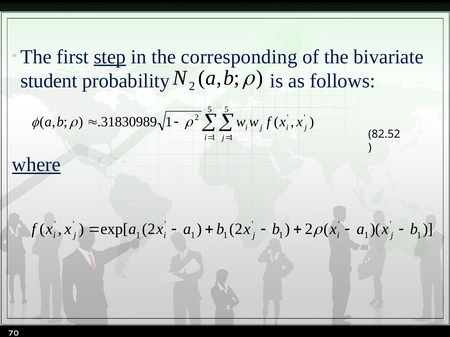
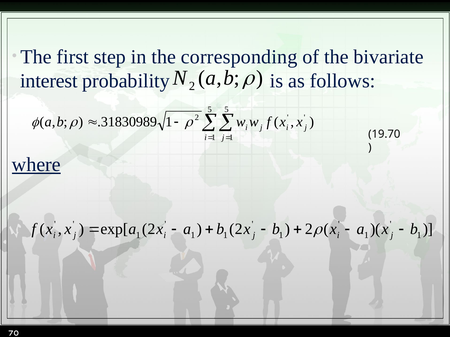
step underline: present -> none (110, 57)
student: student -> interest (49, 81)
82.52: 82.52 -> 19.70 (384, 134)
